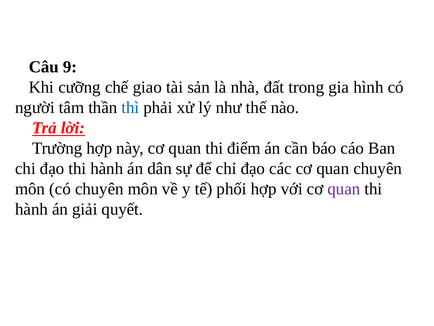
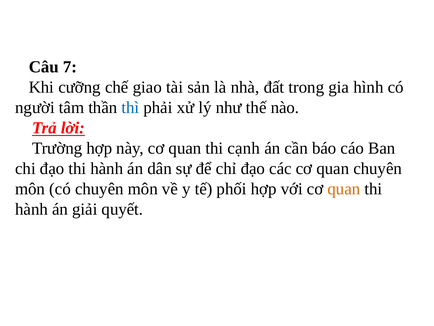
9: 9 -> 7 (70, 67)
điểm: điểm -> cạnh (244, 148)
quan colour: purple -> orange (344, 189)
